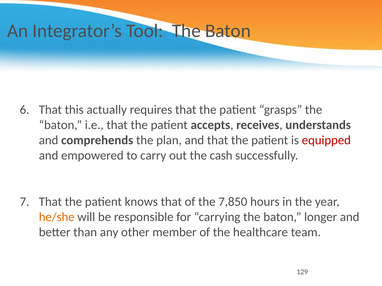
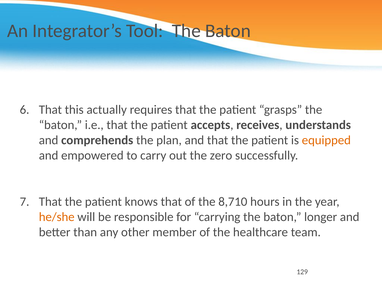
equipped colour: red -> orange (326, 141)
cash: cash -> zero (221, 156)
7,850: 7,850 -> 8,710 (233, 202)
